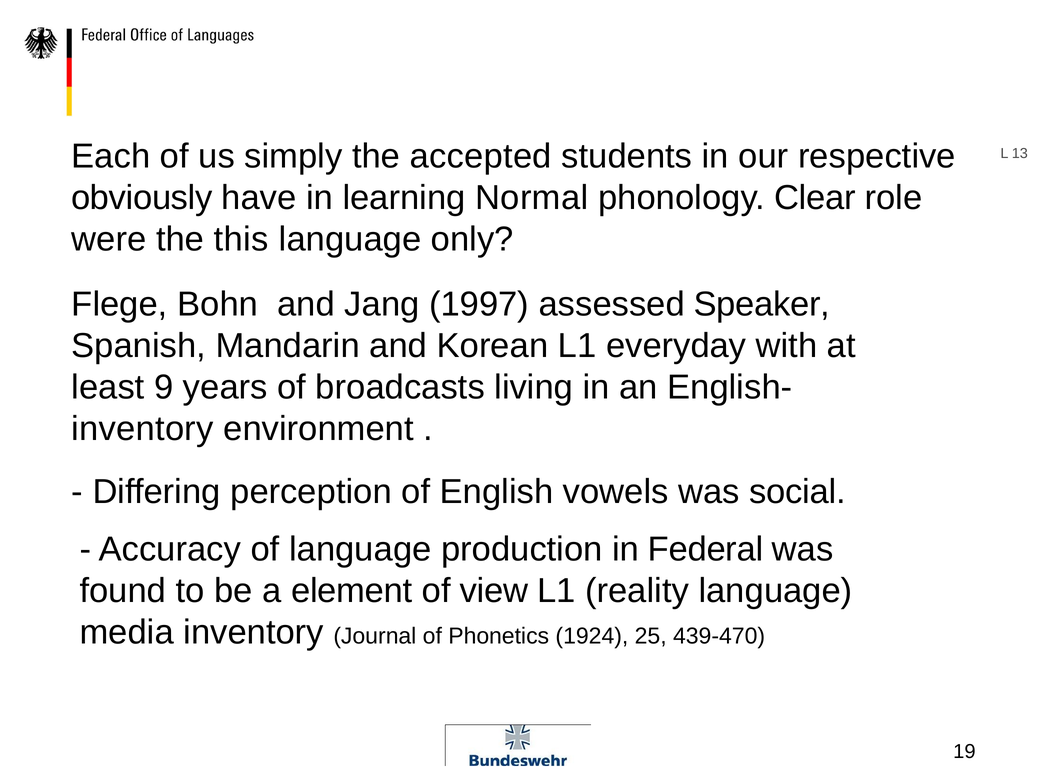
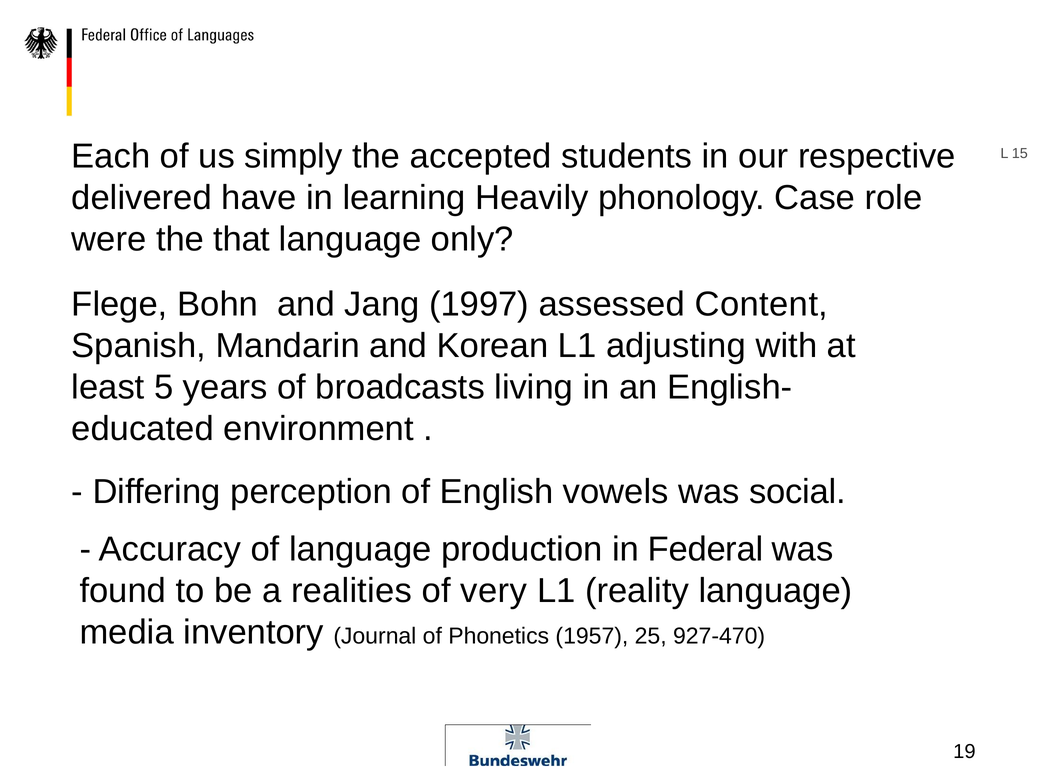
13: 13 -> 15 (1020, 153)
obviously: obviously -> delivered (142, 198)
Normal: Normal -> Heavily (532, 198)
Clear: Clear -> Case (815, 198)
this: this -> that (242, 239)
Speaker: Speaker -> Content (761, 304)
everyday: everyday -> adjusting (676, 346)
9: 9 -> 5 (164, 387)
inventory: inventory -> educated (143, 429)
element: element -> realities (352, 591)
view: view -> very (494, 591)
1924: 1924 -> 1957 (592, 636)
439-470: 439-470 -> 927-470 (719, 636)
